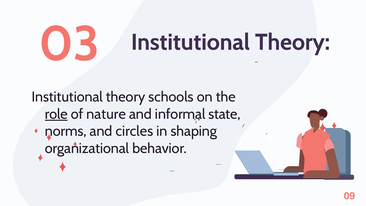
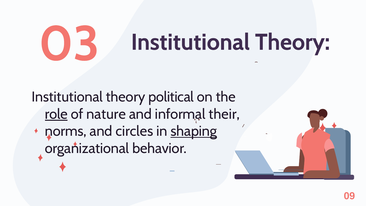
schools: schools -> political (171, 97)
state: state -> their (224, 114)
shaping underline: none -> present (194, 131)
